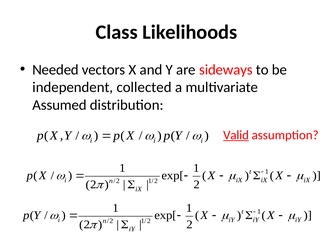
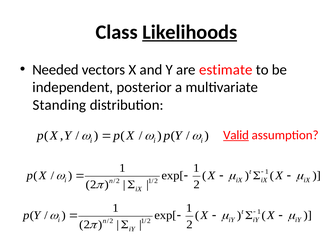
Likelihoods underline: none -> present (190, 32)
sideways: sideways -> estimate (226, 70)
collected: collected -> posterior (144, 88)
Assumed: Assumed -> Standing (59, 105)
